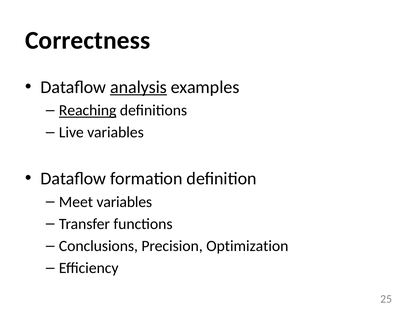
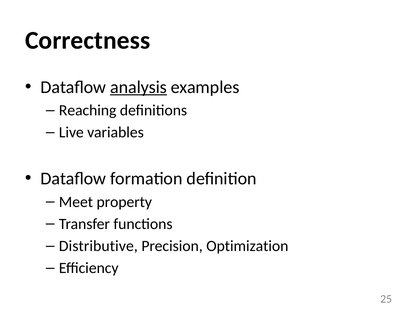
Reaching underline: present -> none (88, 110)
Meet variables: variables -> property (124, 202)
Conclusions: Conclusions -> Distributive (98, 246)
